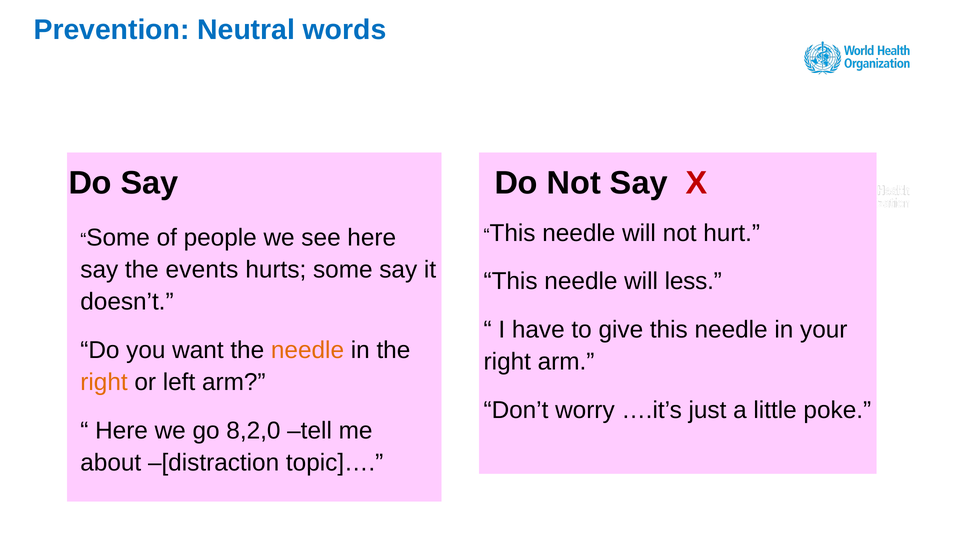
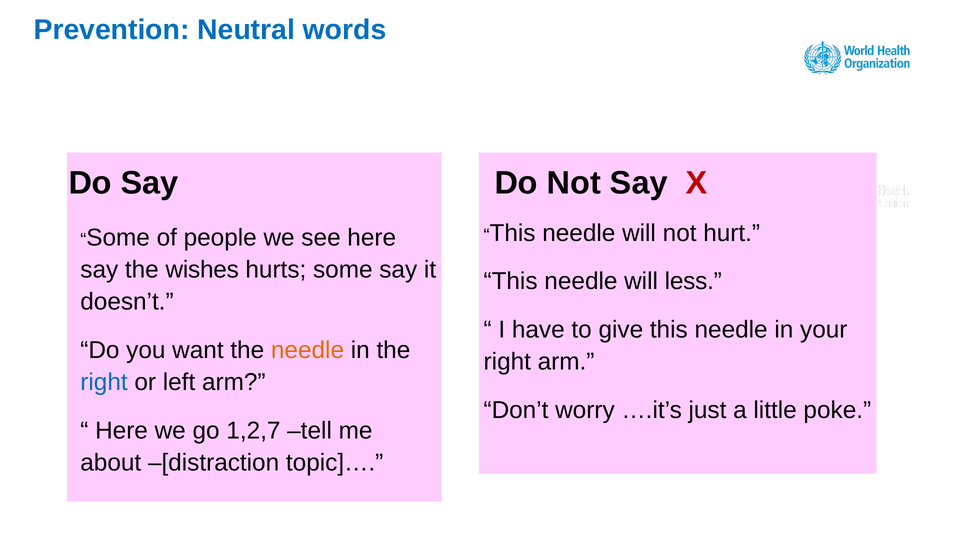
events: events -> wishes (202, 270)
right colour: orange -> blue (104, 382)
8,2,0: 8,2,0 -> 1,2,7 (253, 431)
